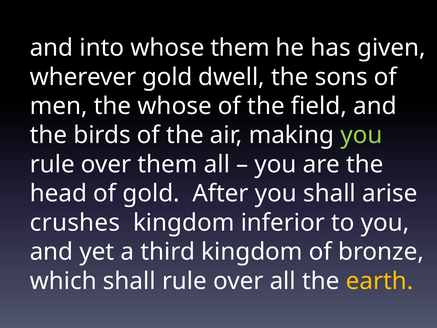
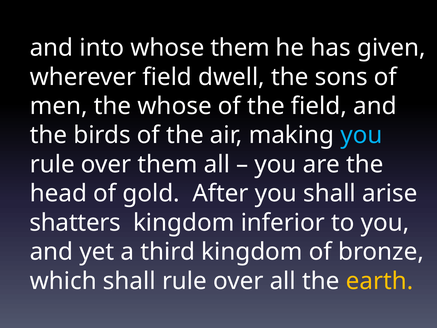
wherever gold: gold -> field (167, 77)
you colour: light green -> light blue (361, 135)
crushes: crushes -> shatters (75, 223)
